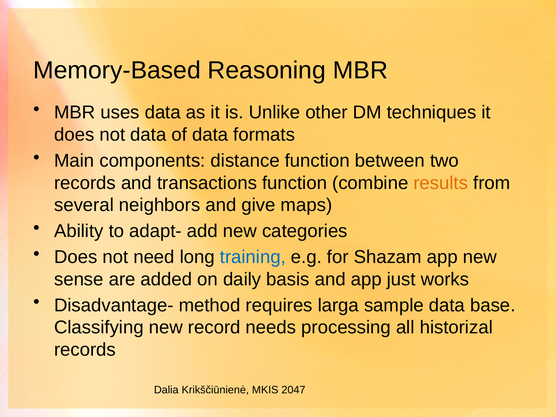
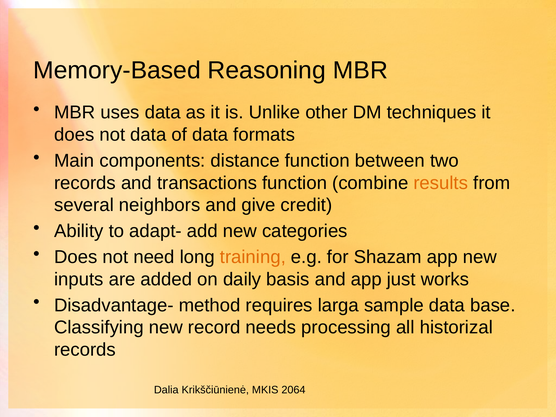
maps: maps -> credit (306, 205)
training colour: blue -> orange (253, 257)
sense: sense -> inputs (79, 279)
2047: 2047 -> 2064 (293, 390)
